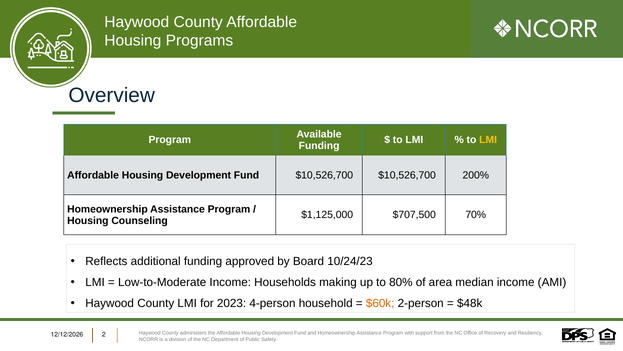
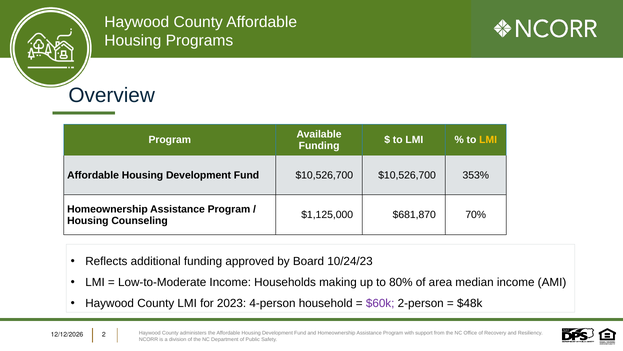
200%: 200% -> 353% (476, 175)
$707,500: $707,500 -> $681,870 (414, 215)
$60k colour: orange -> purple (380, 303)
